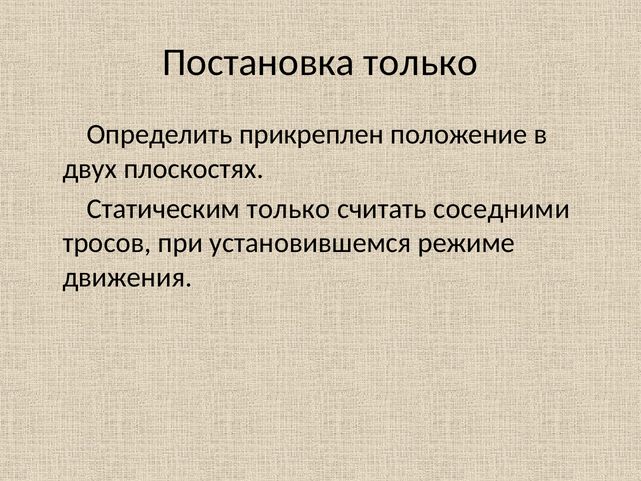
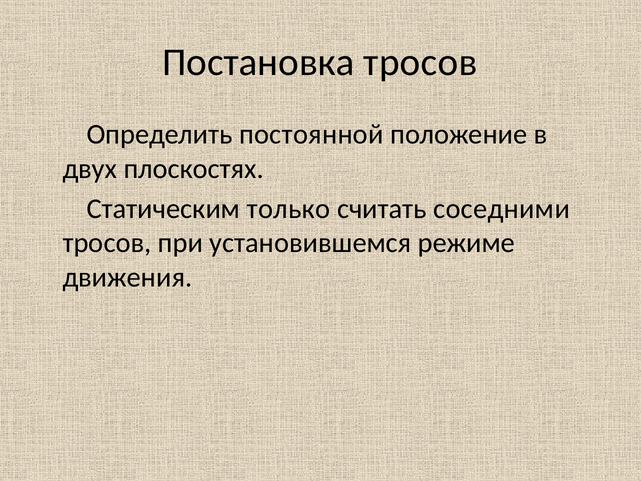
Постановка только: только -> тросов (421, 62)
прикреплен: прикреплен -> постоянной (311, 134)
